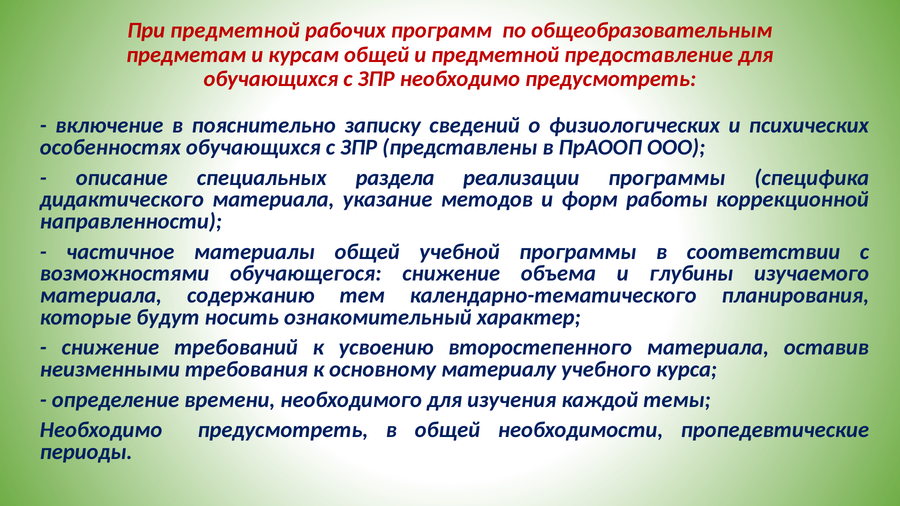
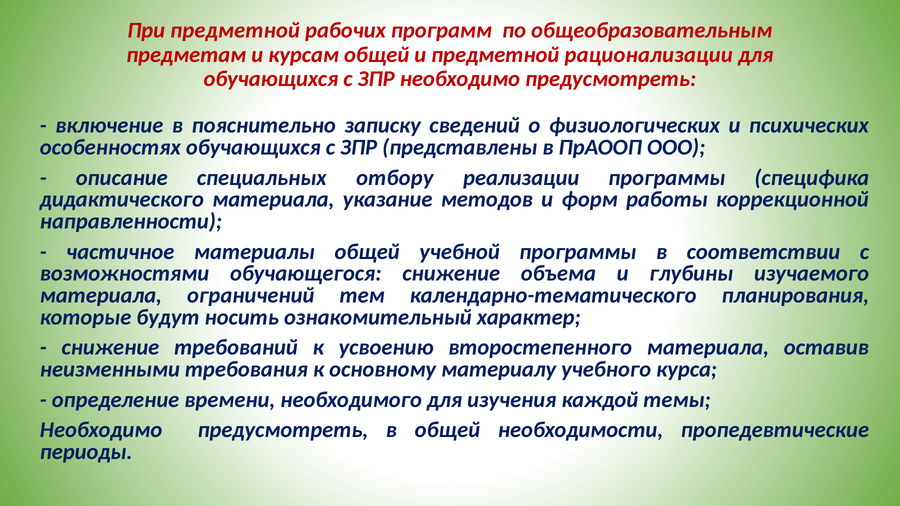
предоставление: предоставление -> рационализации (649, 55)
раздела: раздела -> отбору (395, 178)
содержанию: содержанию -> ограничений (251, 295)
